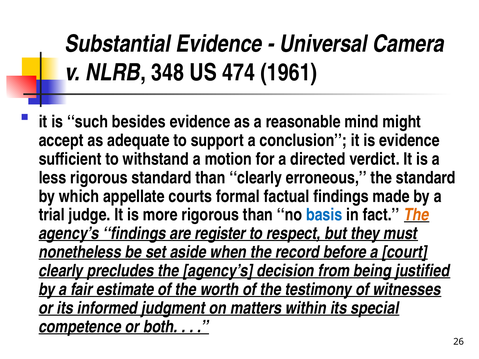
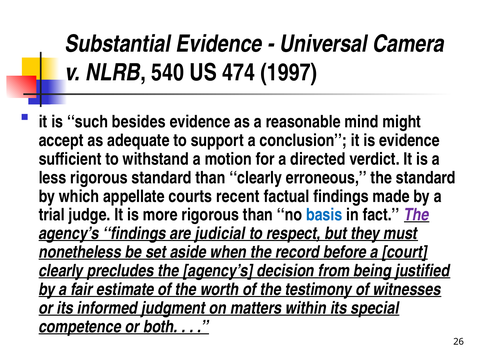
348: 348 -> 540 (168, 73)
1961: 1961 -> 1997 (289, 73)
formal: formal -> recent (238, 196)
The colour: orange -> purple (417, 215)
register: register -> judicial (220, 234)
